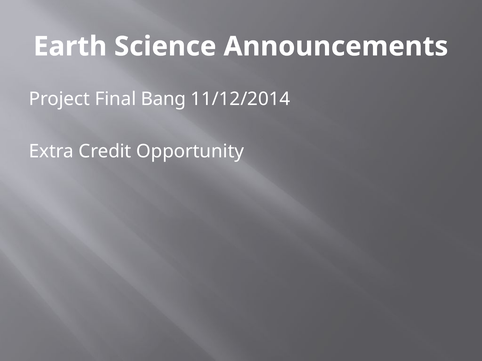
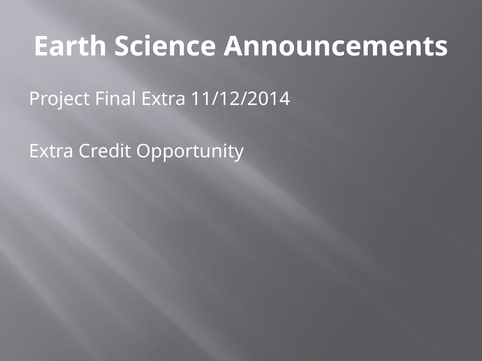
Final Bang: Bang -> Extra (163, 99)
